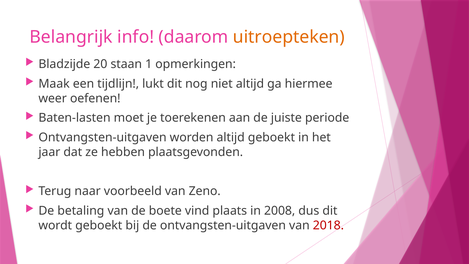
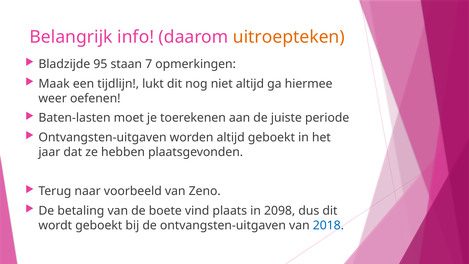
20: 20 -> 95 (100, 64)
1: 1 -> 7 (149, 64)
2008: 2008 -> 2098 (280, 211)
2018 colour: red -> blue (328, 225)
